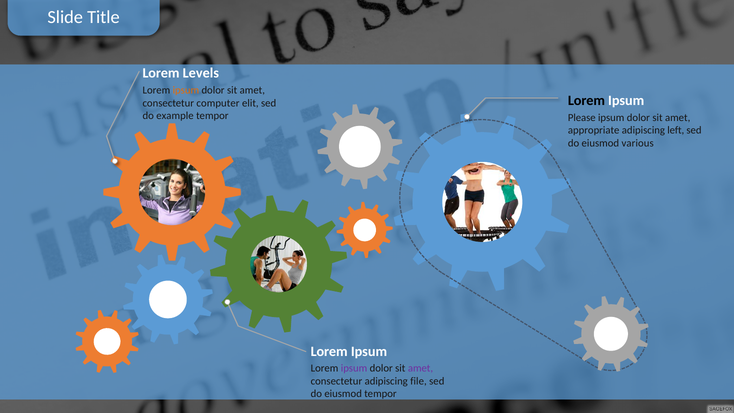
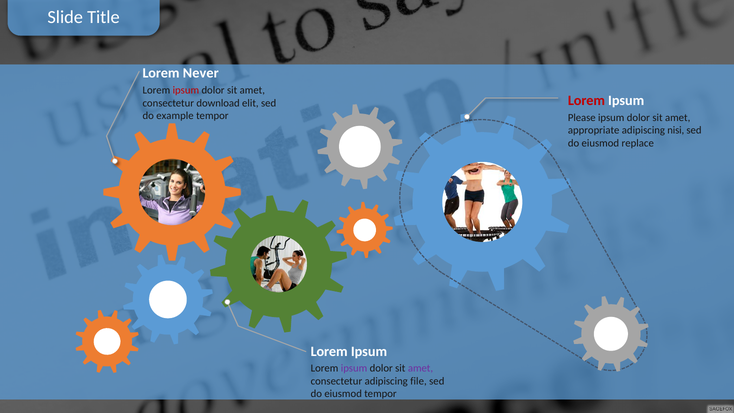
Levels: Levels -> Never (201, 73)
ipsum colour: orange -> red (186, 90)
Lorem colour: black -> red (586, 101)
computer: computer -> download (218, 103)
left: left -> nisi (676, 130)
various: various -> replace (638, 143)
